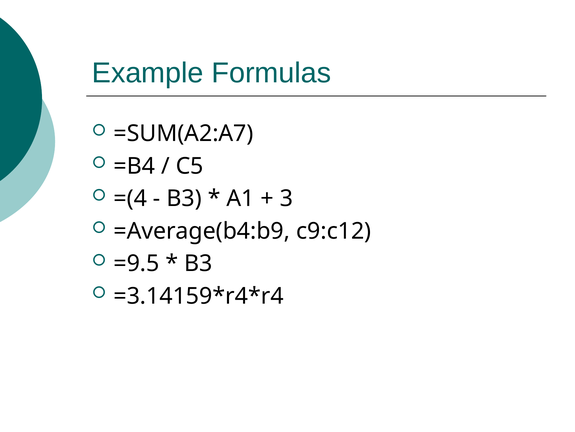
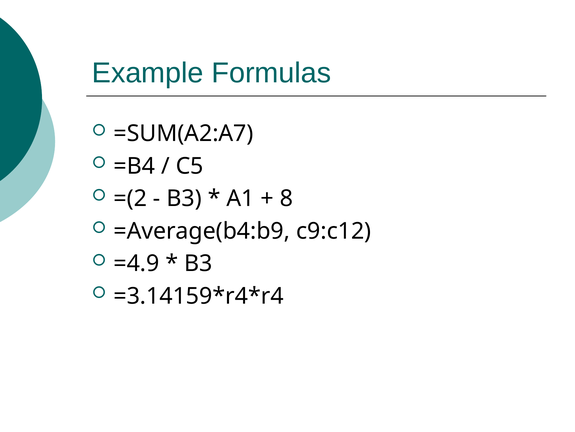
=(4: =(4 -> =(2 (130, 198)
3: 3 -> 8 (286, 198)
=9.5: =9.5 -> =4.9 (136, 263)
